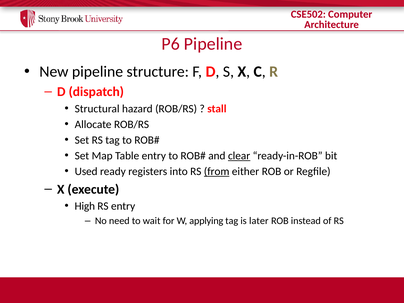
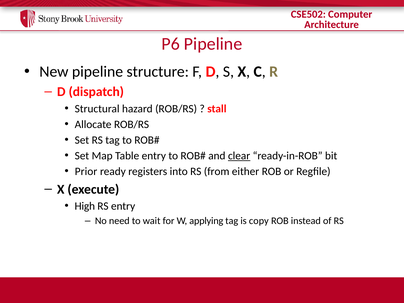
Used: Used -> Prior (86, 172)
from underline: present -> none (217, 172)
later: later -> copy (259, 221)
